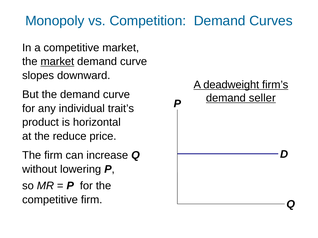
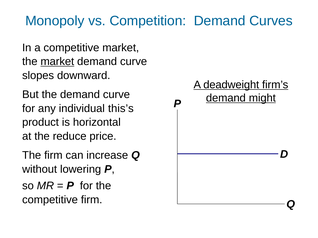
seller: seller -> might (262, 98)
trait’s: trait’s -> this’s (121, 109)
